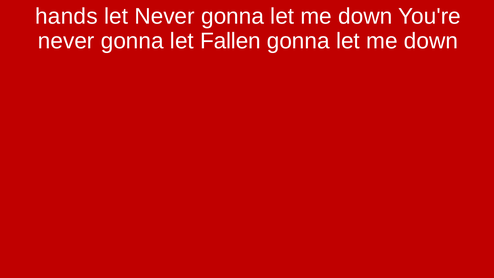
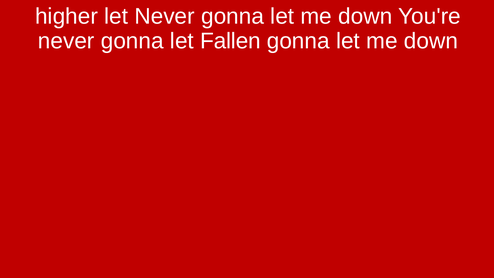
hands: hands -> higher (67, 16)
